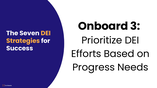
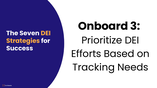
Progress: Progress -> Tracking (94, 68)
